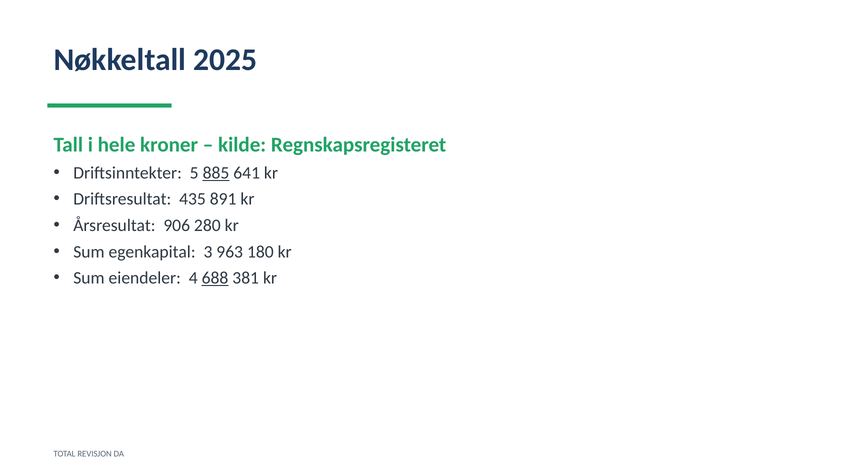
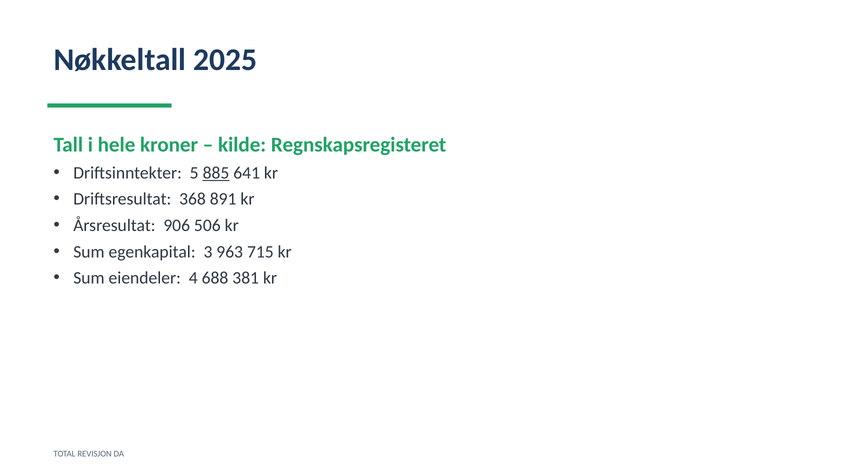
435: 435 -> 368 (192, 199)
280: 280 -> 506 (207, 226)
180: 180 -> 715 (260, 252)
688 underline: present -> none (215, 278)
